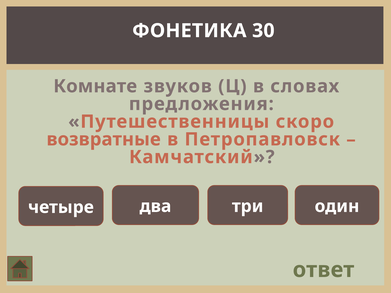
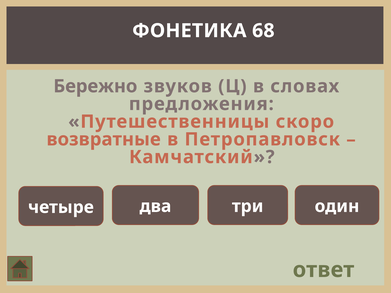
30: 30 -> 68 (263, 31)
Комнате: Комнате -> Бережно (95, 86)
